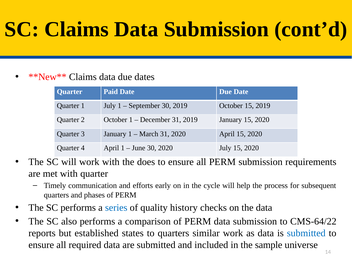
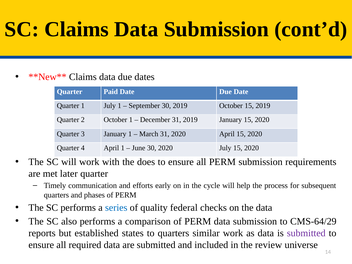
met with: with -> later (69, 174)
history: history -> federal (184, 208)
CMS-64/22: CMS-64/22 -> CMS-64/29 (313, 221)
submitted colour: blue -> purple (306, 233)
sample: sample -> review (269, 245)
